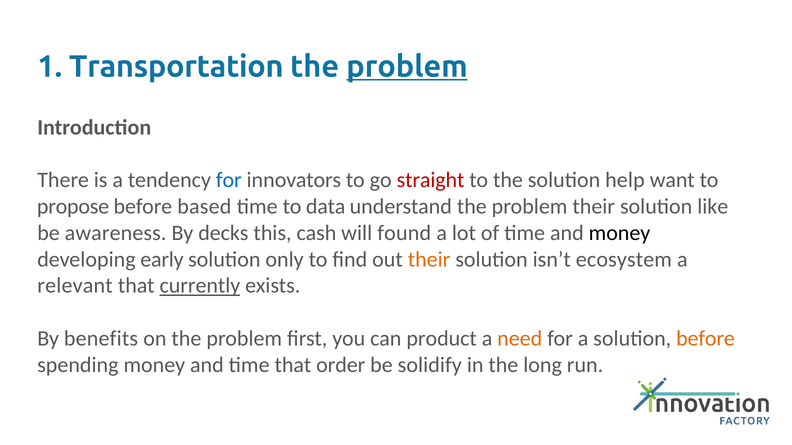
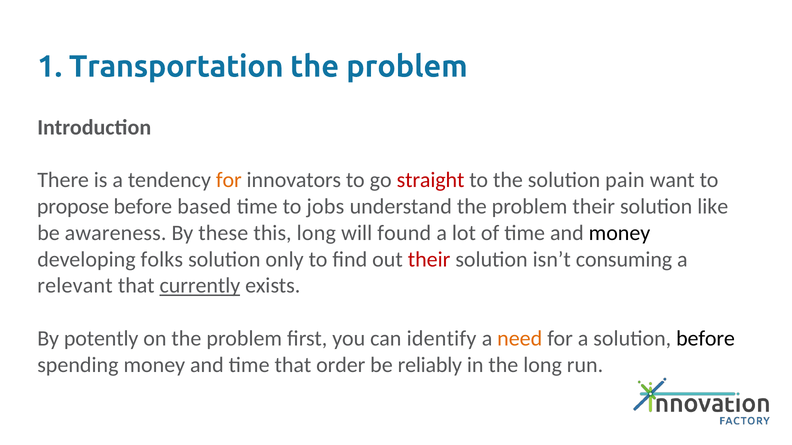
problem underline: present -> none (407, 67)
for colour: blue -> orange (229, 180)
help: help -> pain (625, 180)
data: data -> jobs (325, 207)
decks: decks -> these (223, 233)
this cash: cash -> long (316, 233)
early: early -> folks (162, 260)
their colour: orange -> red (429, 260)
ecosystem: ecosystem -> consuming (624, 260)
benefits: benefits -> potently (101, 339)
product: product -> identify (442, 339)
before colour: orange -> black (706, 339)
solidify: solidify -> reliably (430, 365)
